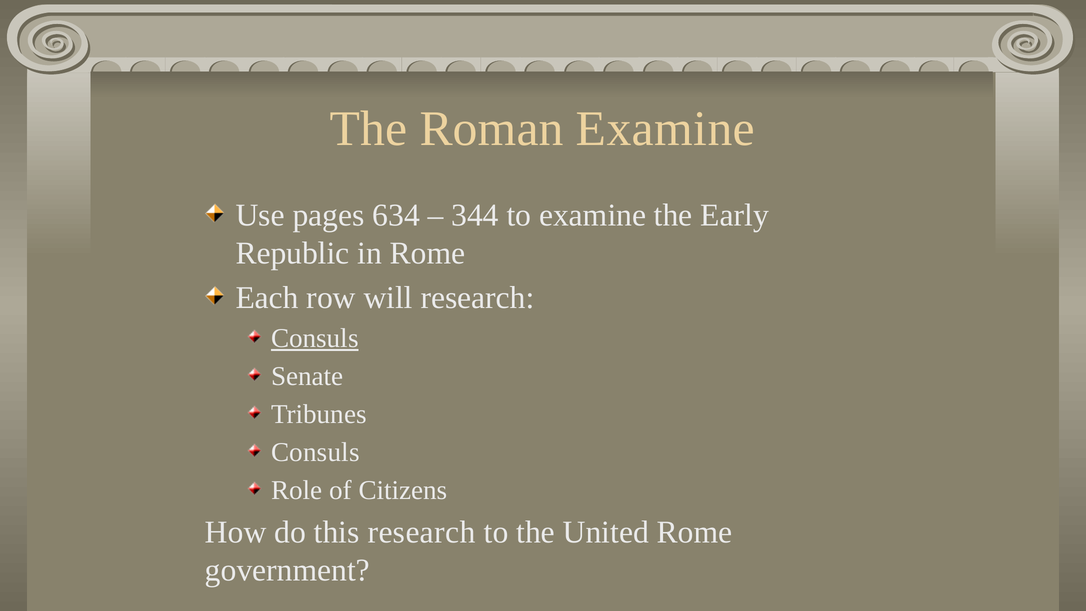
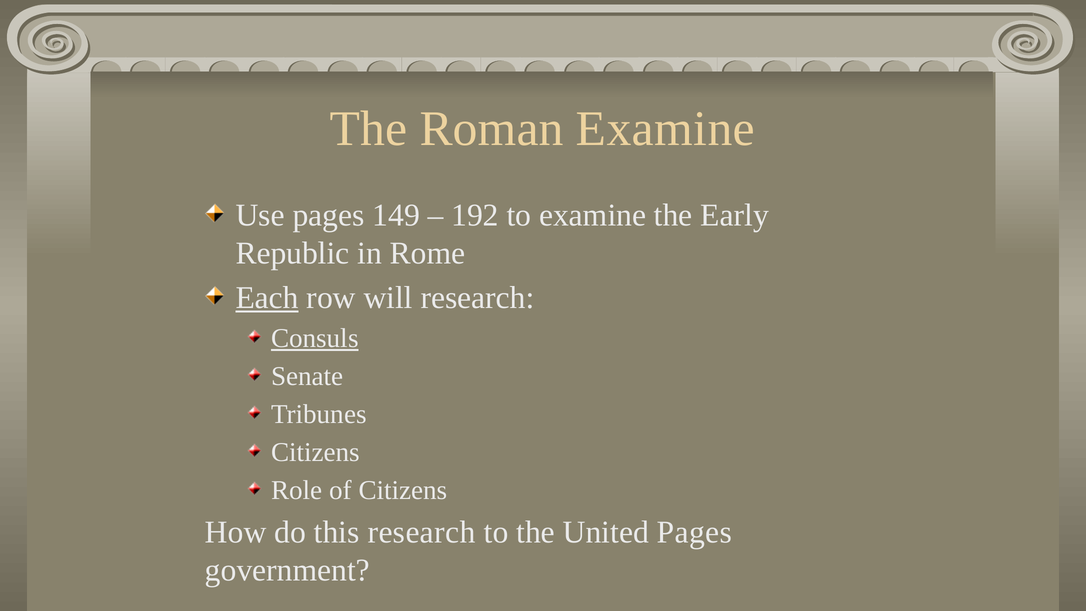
634: 634 -> 149 (396, 215)
344: 344 -> 192 (475, 215)
Each underline: none -> present (267, 298)
Consuls: Consuls -> Citizens (316, 452)
United Rome: Rome -> Pages (694, 532)
